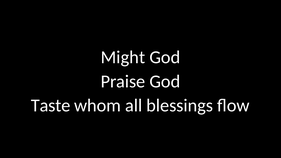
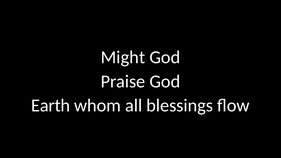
Taste: Taste -> Earth (51, 106)
